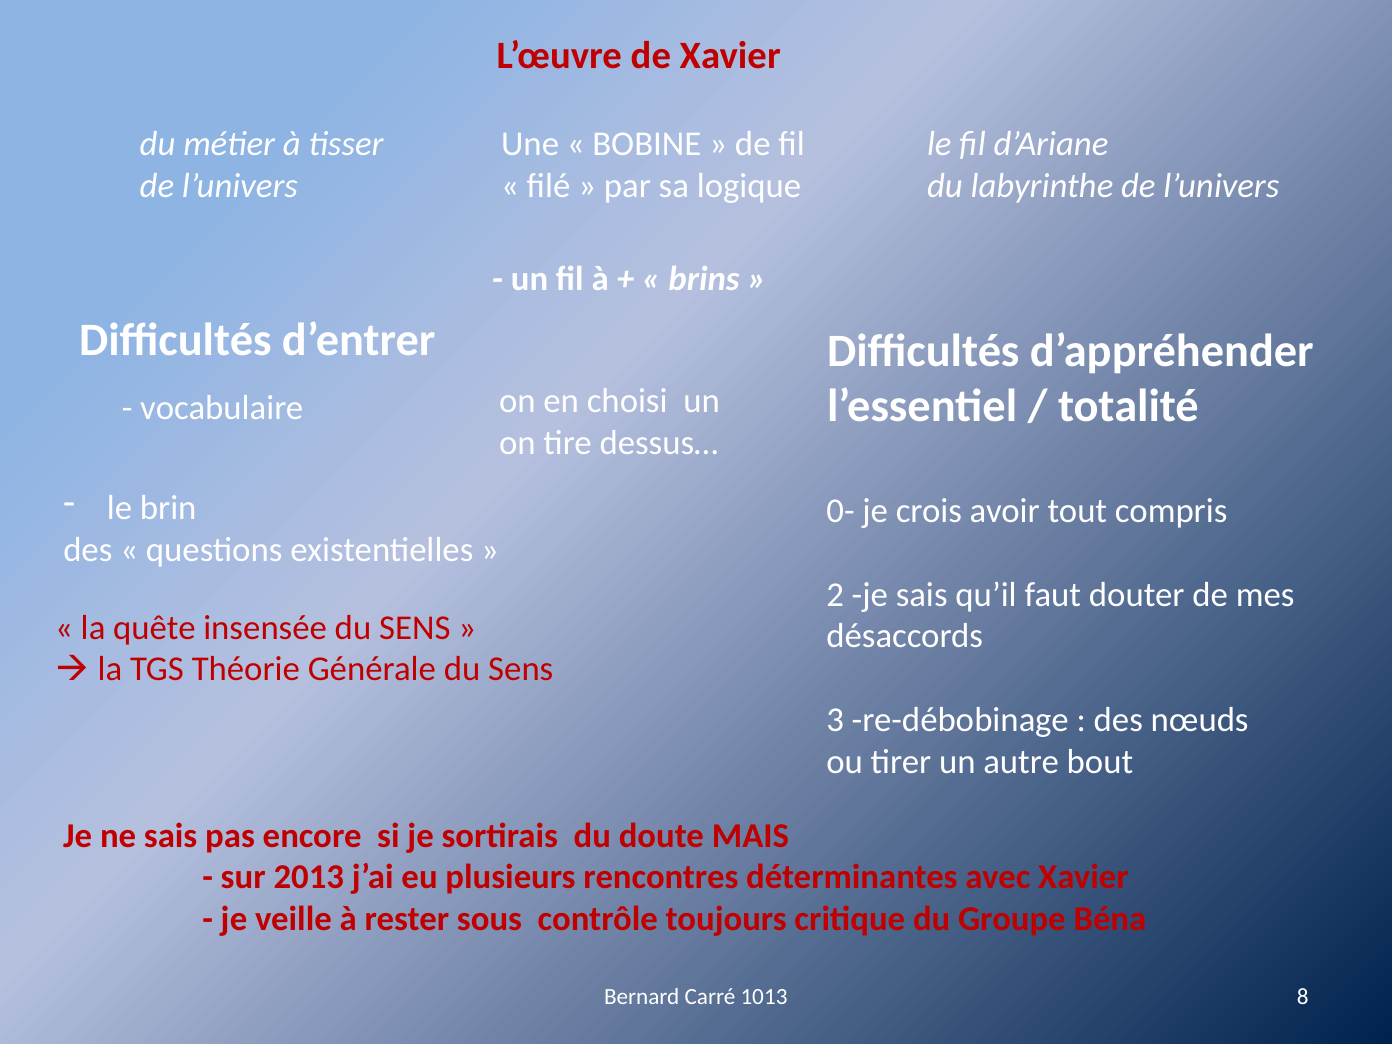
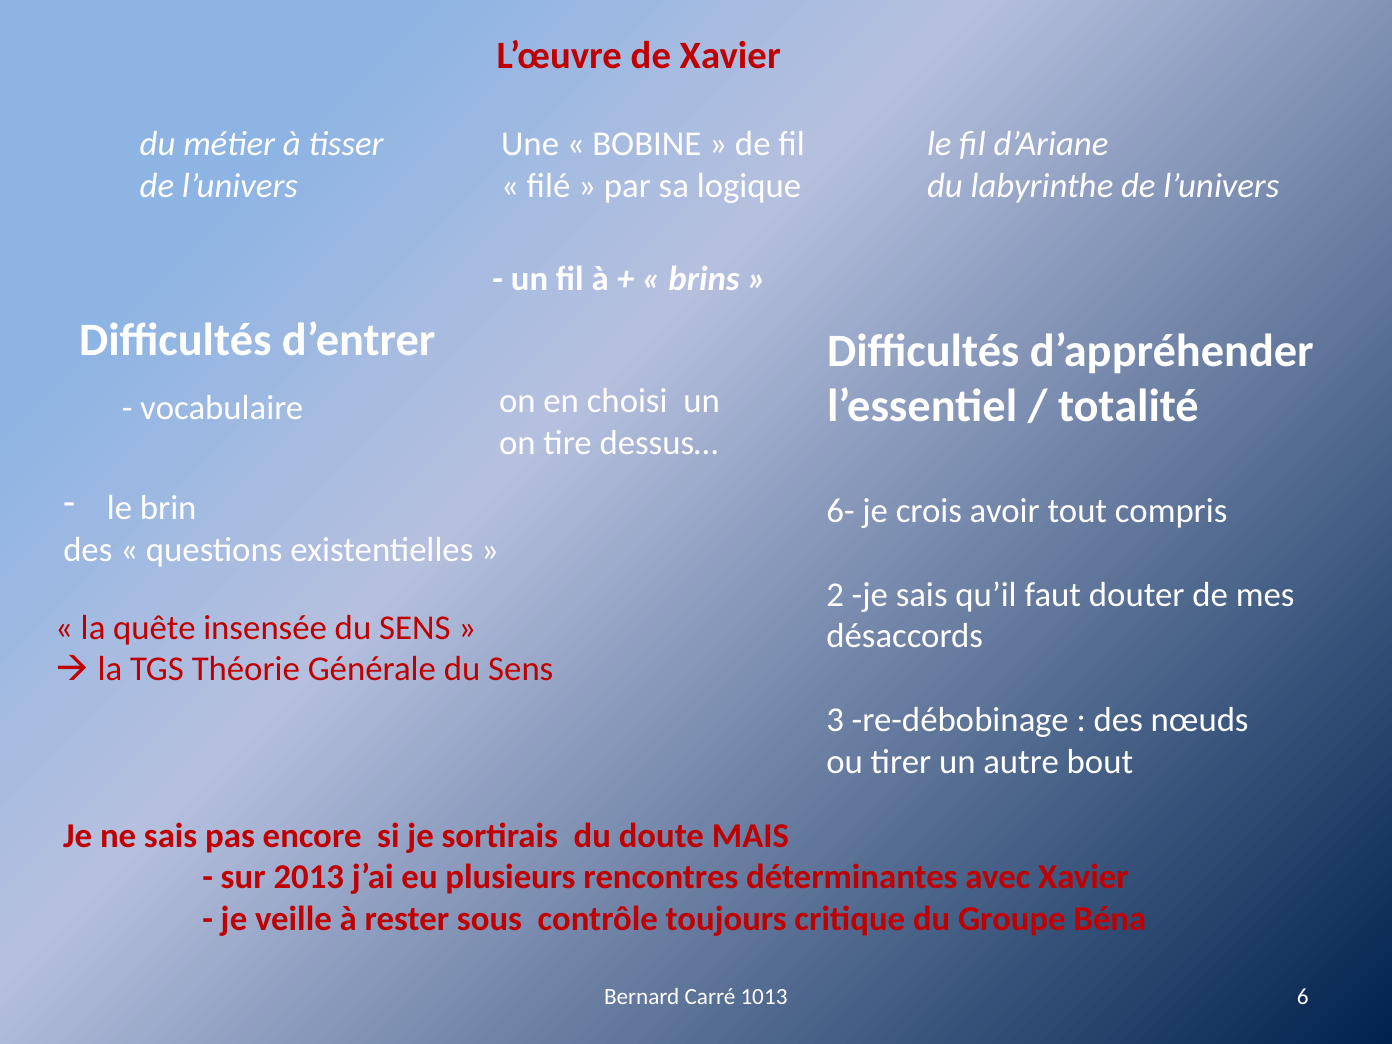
0-: 0- -> 6- (841, 511)
8: 8 -> 6 (1303, 997)
